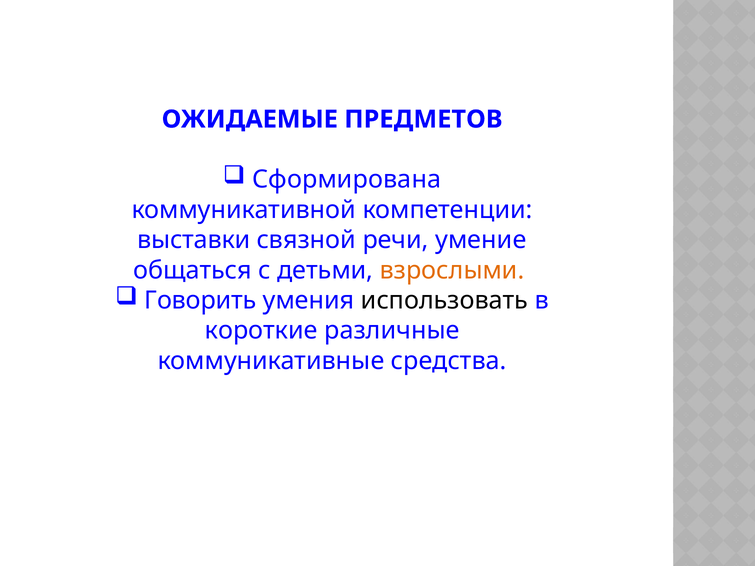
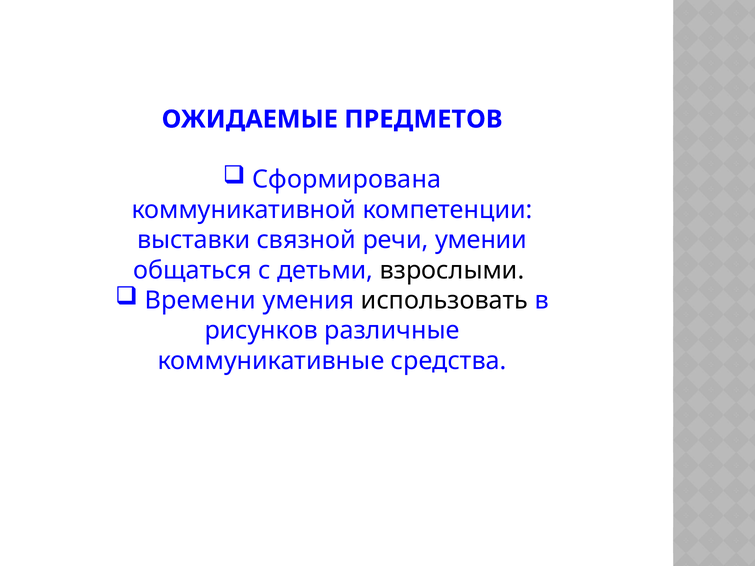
умение: умение -> умении (481, 240)
взрослыми colour: orange -> black (452, 270)
Говорить: Говорить -> Времени (200, 301)
короткие: короткие -> рисунков (261, 331)
